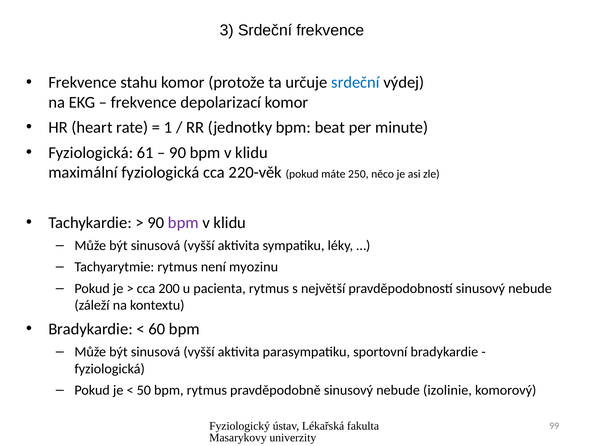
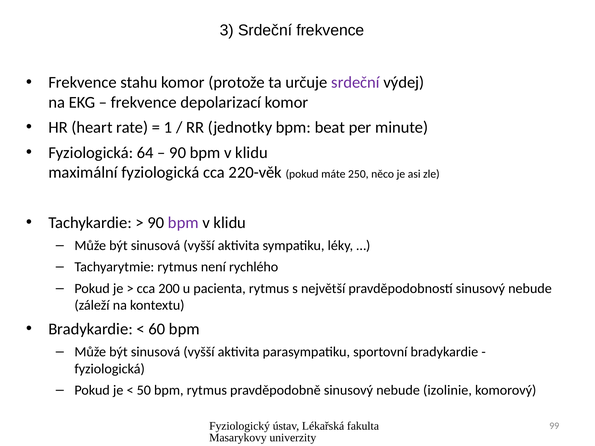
srdeční colour: blue -> purple (355, 83)
61: 61 -> 64 (145, 153)
myozinu: myozinu -> rychlého (254, 267)
